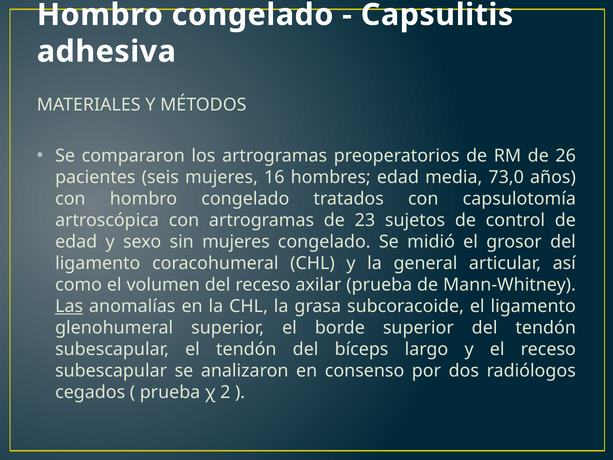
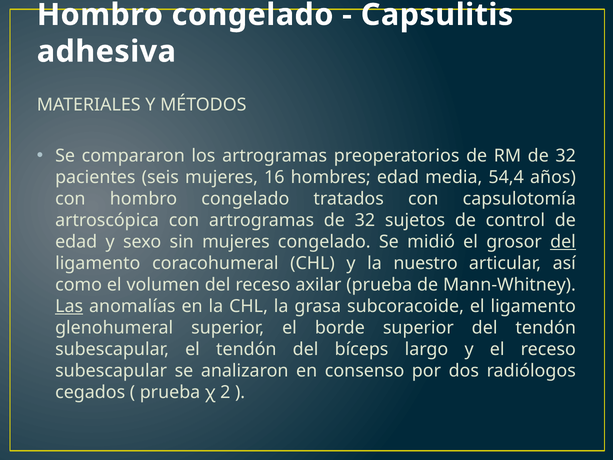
RM de 26: 26 -> 32 (566, 156)
73,0: 73,0 -> 54,4 (506, 177)
artrogramas de 23: 23 -> 32 (365, 220)
del underline: none -> present (563, 242)
general: general -> nuestro (426, 263)
